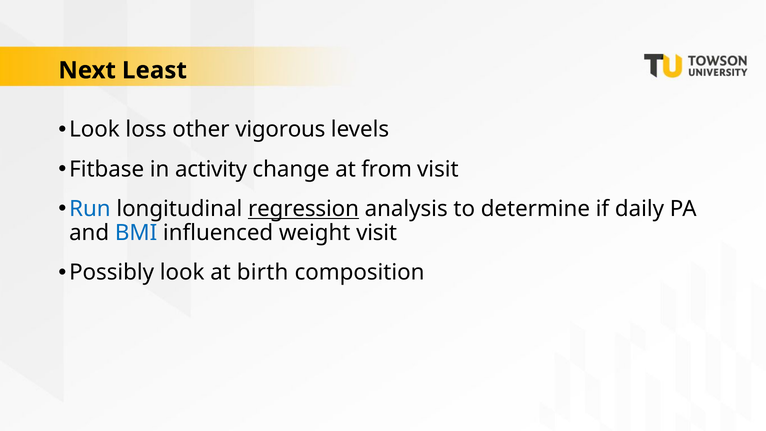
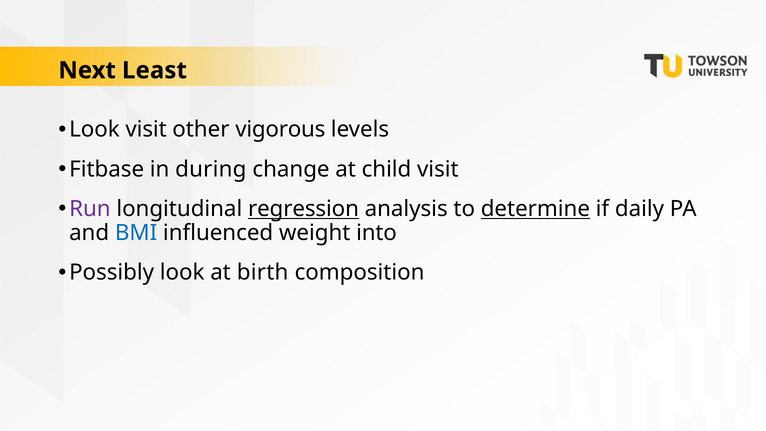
Look loss: loss -> visit (146, 129)
activity: activity -> during (211, 169)
from: from -> child (386, 169)
Run colour: blue -> purple (90, 209)
determine underline: none -> present (535, 209)
weight visit: visit -> into (377, 233)
